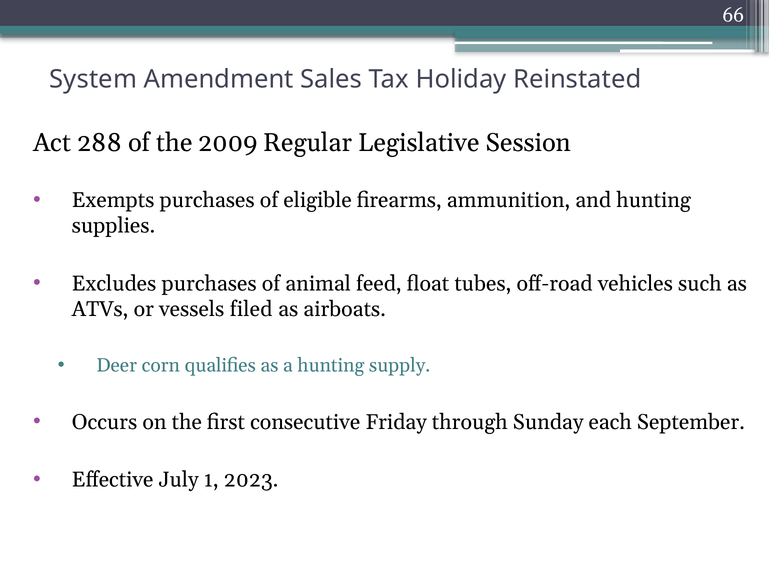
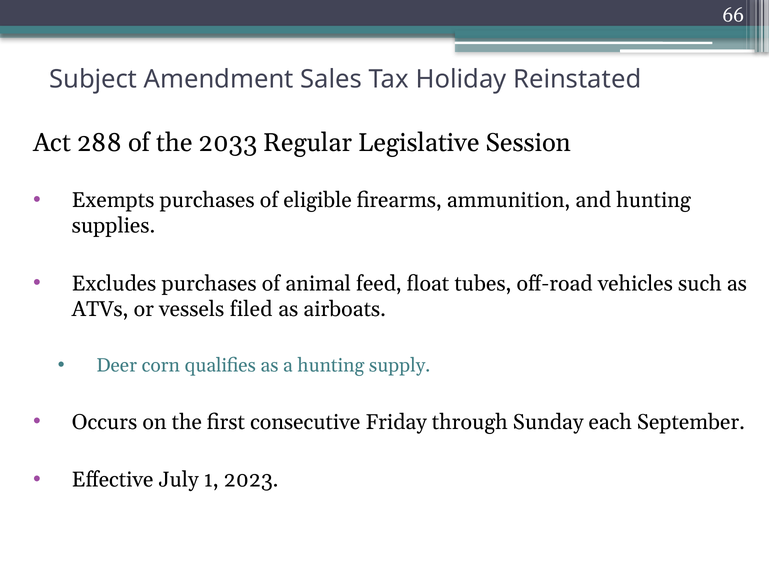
System: System -> Subject (93, 79)
2009: 2009 -> 2033 (228, 143)
